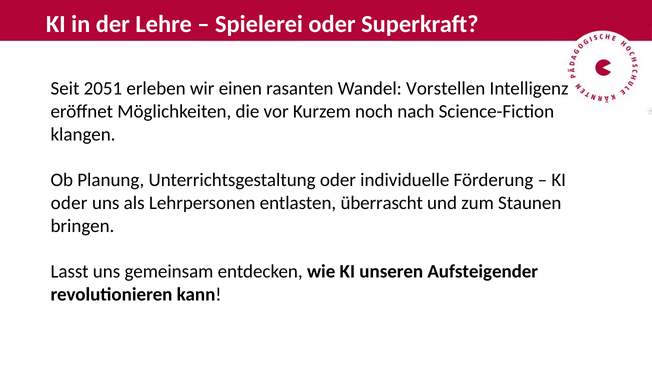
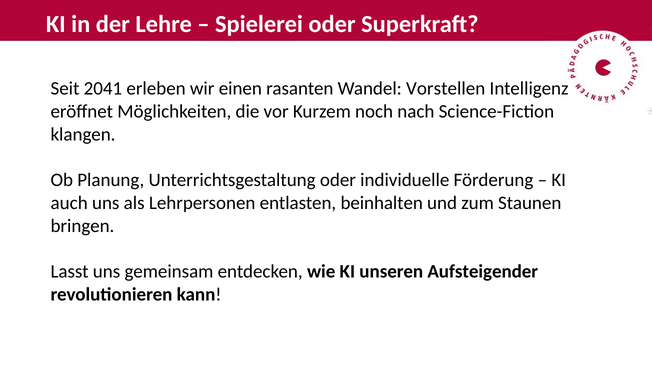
2051: 2051 -> 2041 (103, 89)
oder: oder -> auch (69, 203)
überrascht: überrascht -> beinhalten (382, 203)
